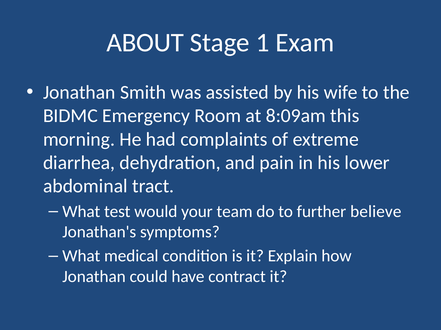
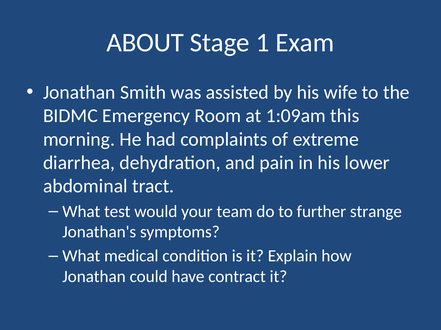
8:09am: 8:09am -> 1:09am (296, 116)
believe: believe -> strange (376, 212)
